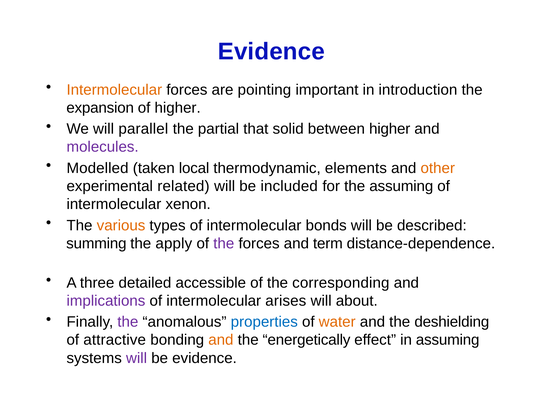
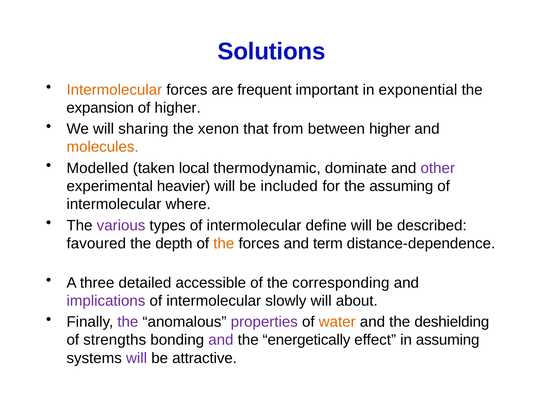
Evidence: Evidence -> Solutions (272, 51)
pointing: pointing -> frequent (265, 90)
introduction: introduction -> exponential (418, 90)
parallel: parallel -> sharing (143, 129)
partial: partial -> xenon (218, 129)
solid: solid -> from (288, 129)
molecules colour: purple -> orange (103, 147)
elements: elements -> dominate (356, 168)
other colour: orange -> purple (438, 168)
related: related -> heavier (184, 186)
xenon: xenon -> where (188, 204)
various colour: orange -> purple (121, 226)
bonds: bonds -> define (326, 226)
summing: summing -> favoured (96, 244)
apply: apply -> depth (174, 244)
the colour: purple -> orange (224, 244)
arises: arises -> slowly (286, 301)
properties colour: blue -> purple (264, 322)
attractive: attractive -> strengths (115, 340)
and colour: orange -> purple (221, 340)
be evidence: evidence -> attractive (205, 358)
